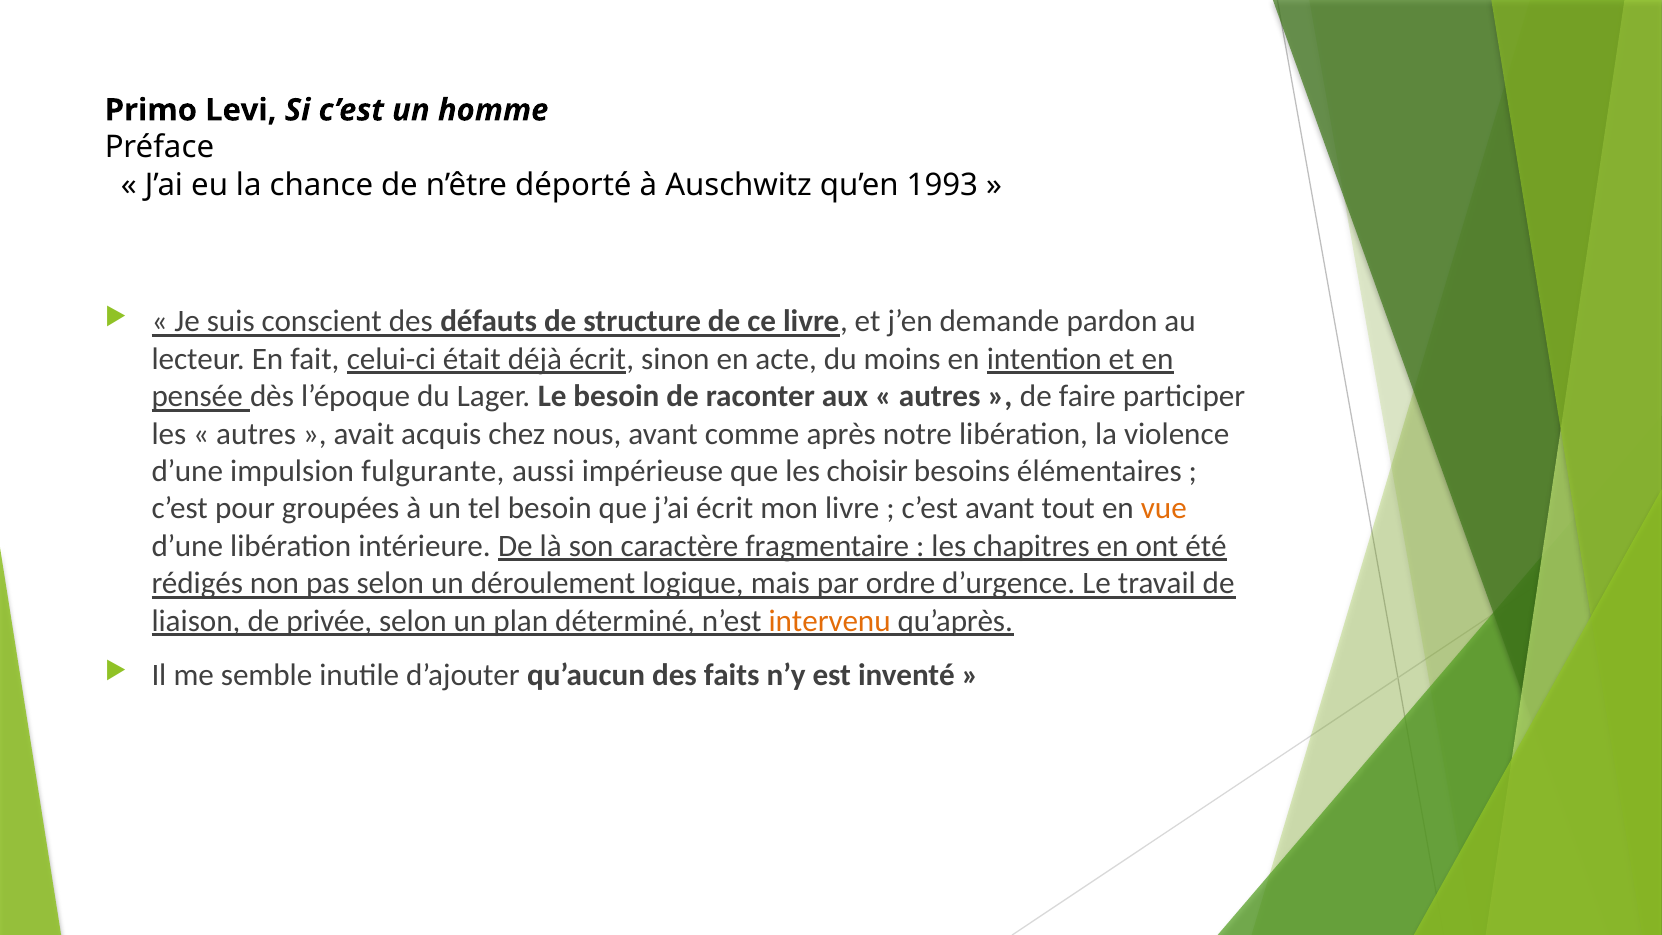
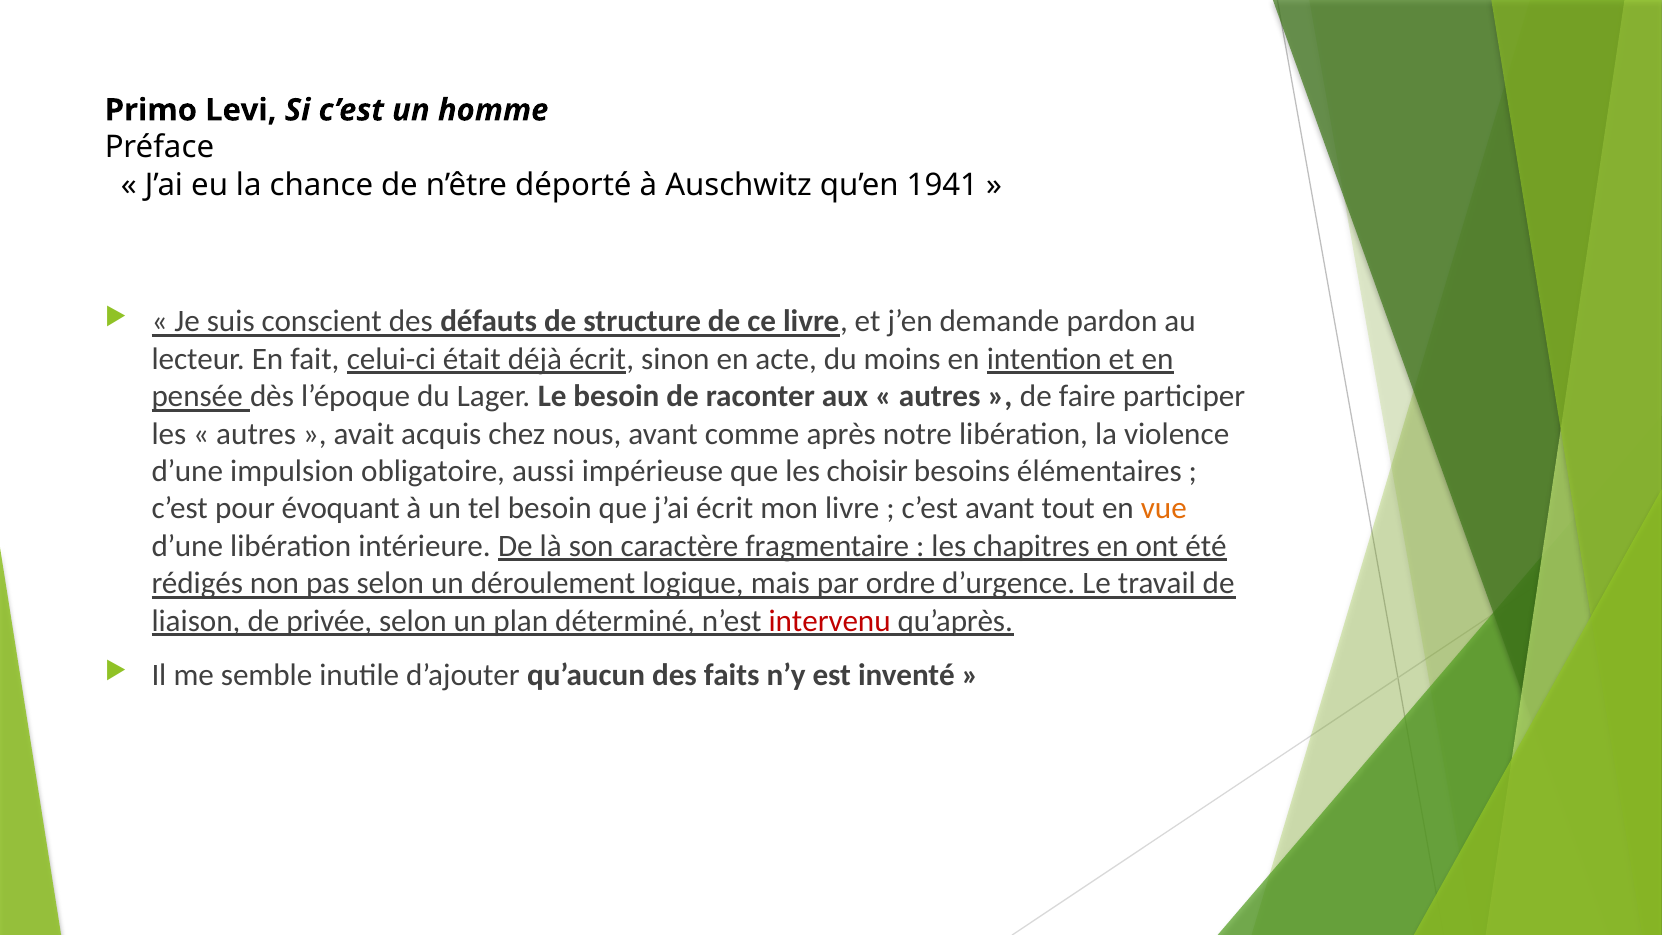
1993: 1993 -> 1941 (942, 185)
fulgurante: fulgurante -> obligatoire (433, 471)
groupées: groupées -> évoquant (341, 509)
intervenu colour: orange -> red (830, 621)
